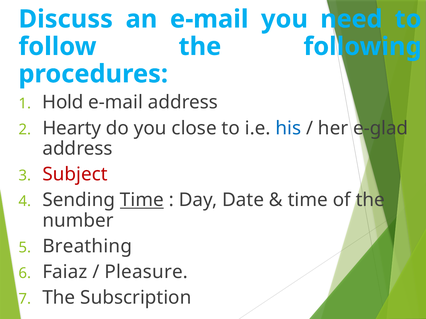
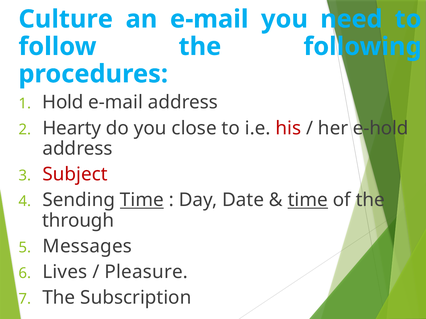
Discuss: Discuss -> Culture (66, 19)
his colour: blue -> red (288, 128)
e-glad: e-glad -> e-hold (381, 128)
time underline: none -> present (308, 200)
number: number -> through (78, 221)
Breathing: Breathing -> Messages (87, 247)
Faiaz: Faiaz -> Lives (65, 272)
